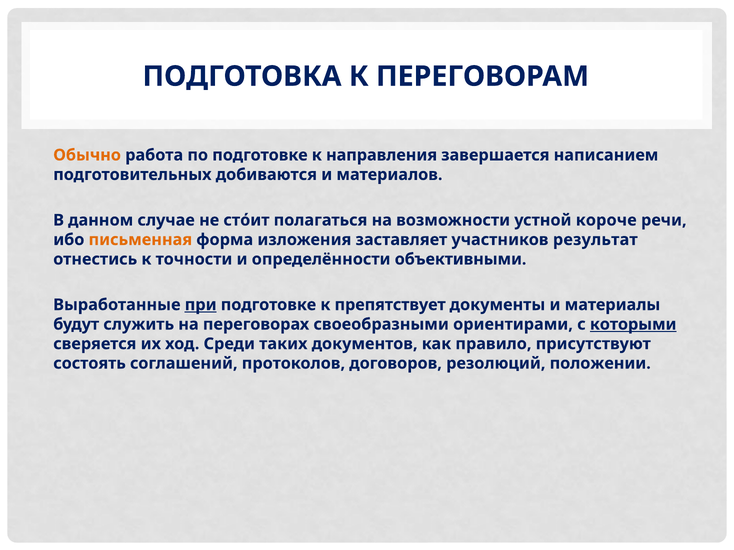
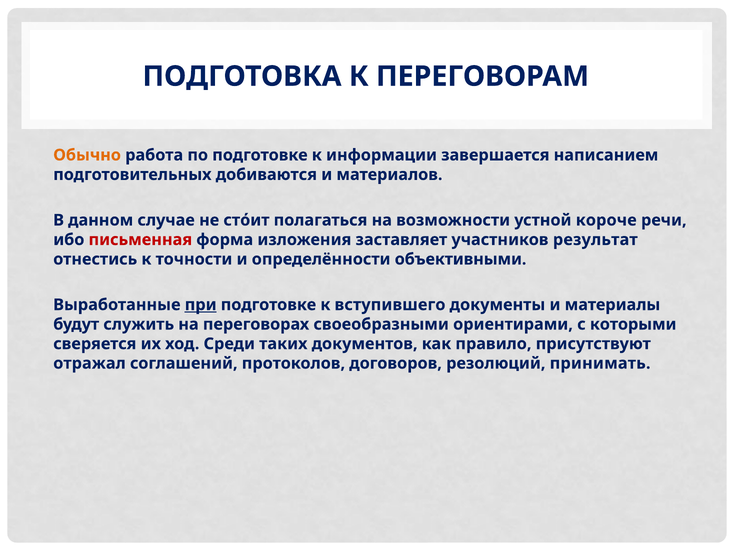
направления: направления -> информации (382, 155)
письменная colour: orange -> red (140, 240)
препятствует: препятствует -> вступившего (390, 305)
которыми underline: present -> none (633, 325)
состоять: состоять -> отражал (90, 364)
положении: положении -> принимать (600, 364)
